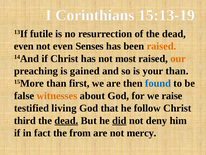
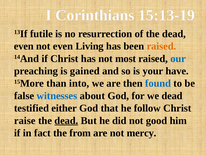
Senses: Senses -> Living (90, 46)
our colour: orange -> blue (178, 58)
your than: than -> have (177, 71)
first: first -> into (79, 83)
witnesses colour: orange -> blue (57, 95)
we raise: raise -> dead (172, 95)
living: living -> either (64, 108)
third: third -> raise (25, 120)
did underline: present -> none (119, 120)
deny: deny -> good (157, 120)
